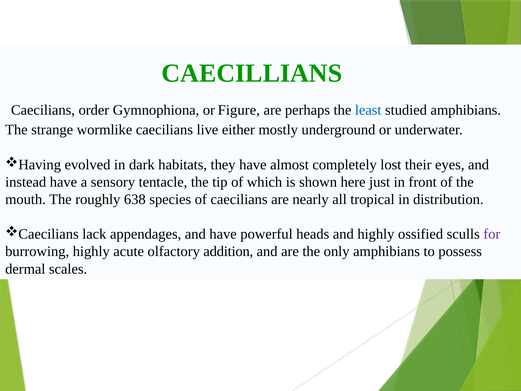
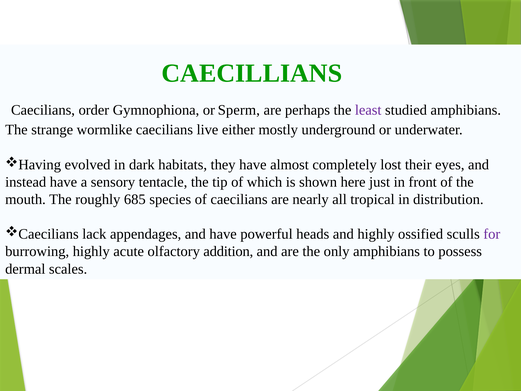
Figure: Figure -> Sperm (239, 110)
least colour: blue -> purple (368, 110)
638: 638 -> 685 (135, 199)
